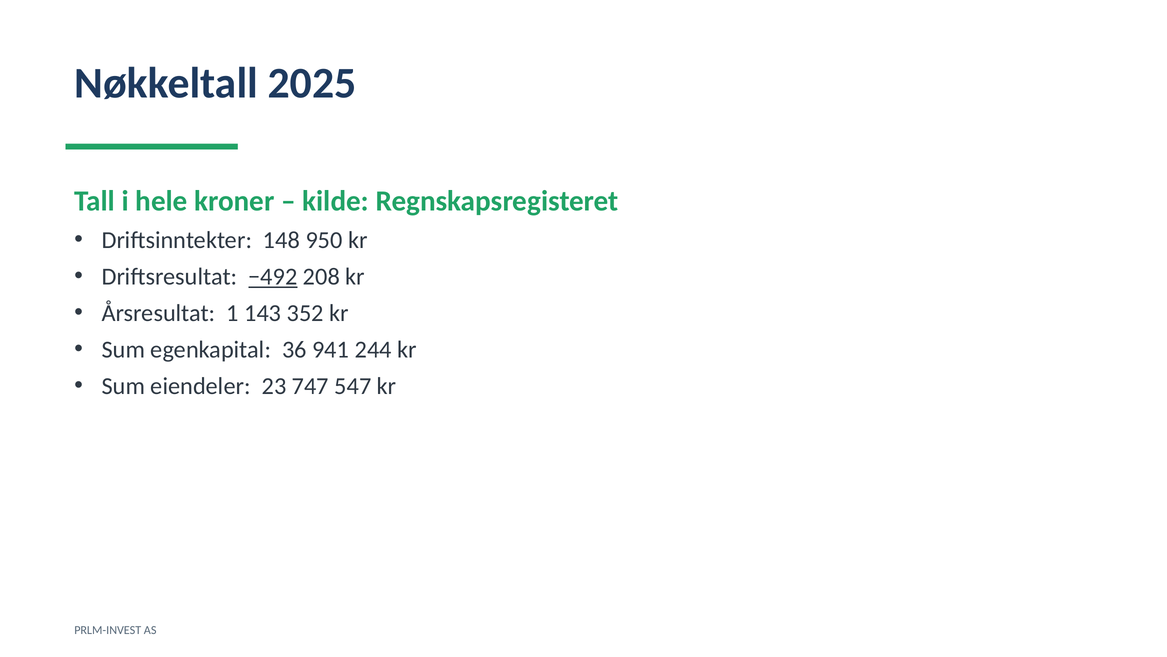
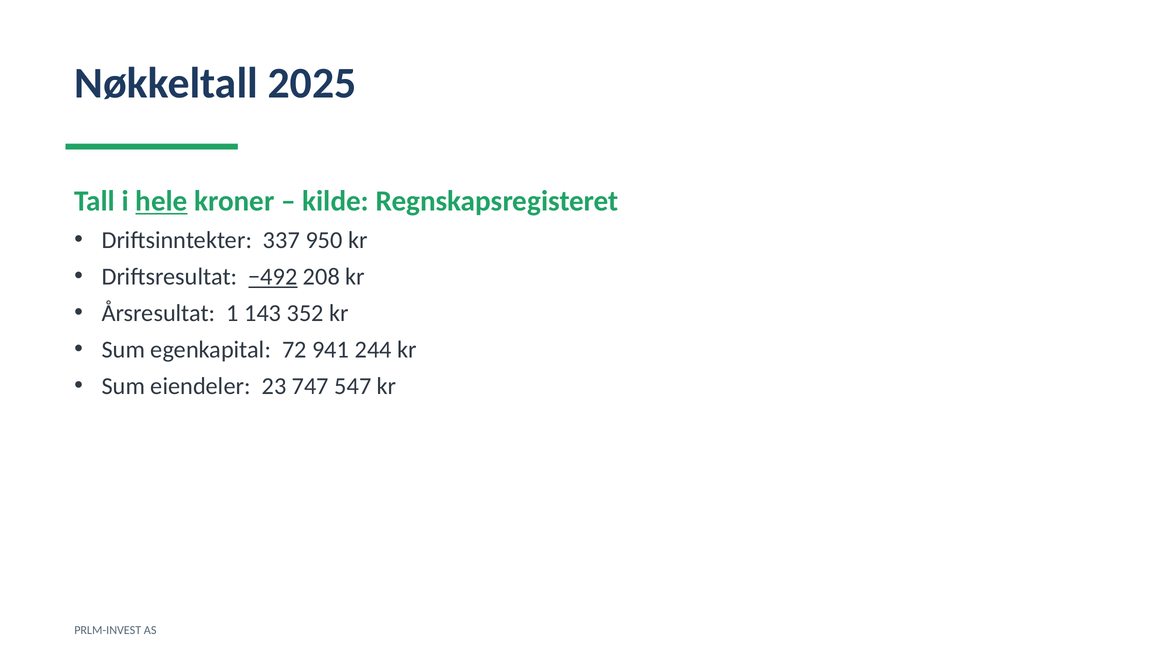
hele underline: none -> present (162, 201)
148: 148 -> 337 (281, 240)
36: 36 -> 72 (294, 349)
